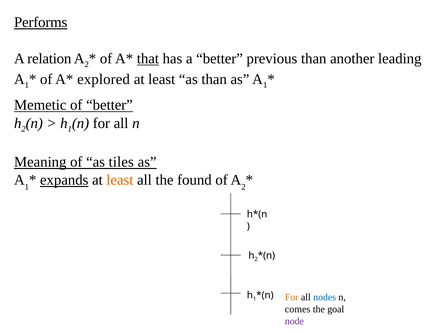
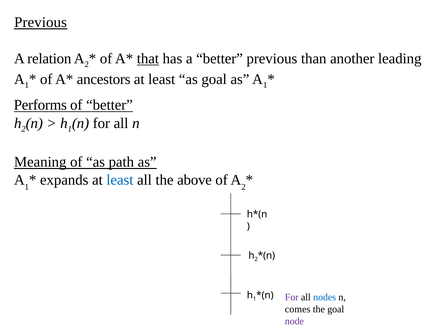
Performs: Performs -> Previous (41, 22)
explored: explored -> ancestors (104, 79)
as than: than -> goal (214, 79)
Memetic: Memetic -> Performs (40, 105)
tiles: tiles -> path (121, 162)
expands underline: present -> none (64, 180)
least colour: orange -> blue (120, 180)
found: found -> above (195, 180)
For colour: orange -> purple (292, 296)
